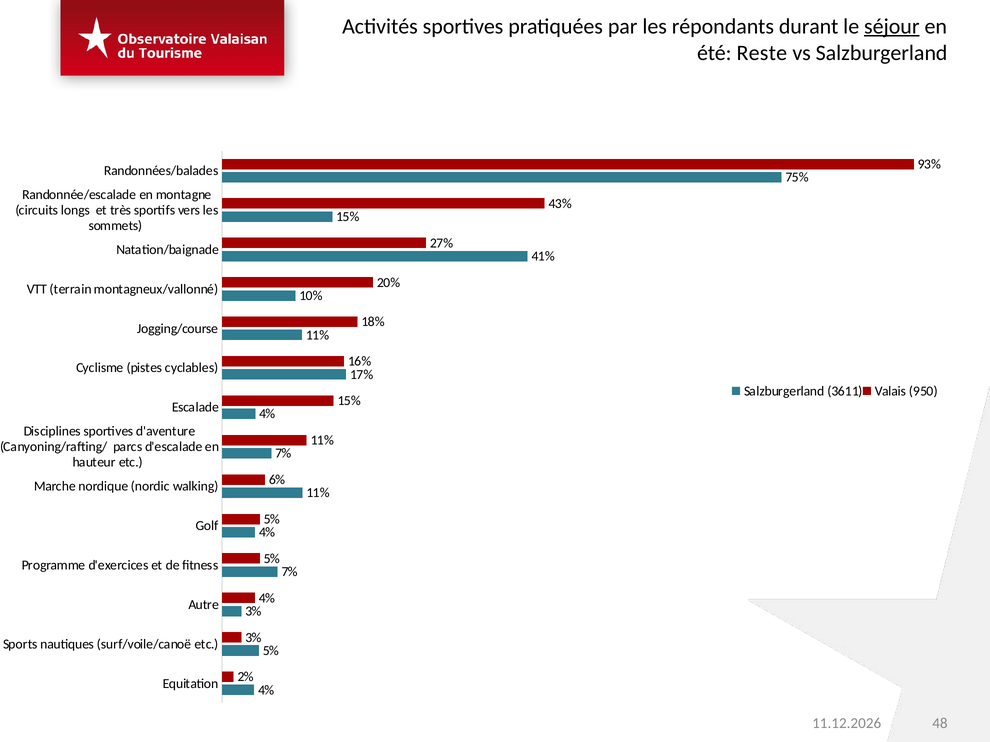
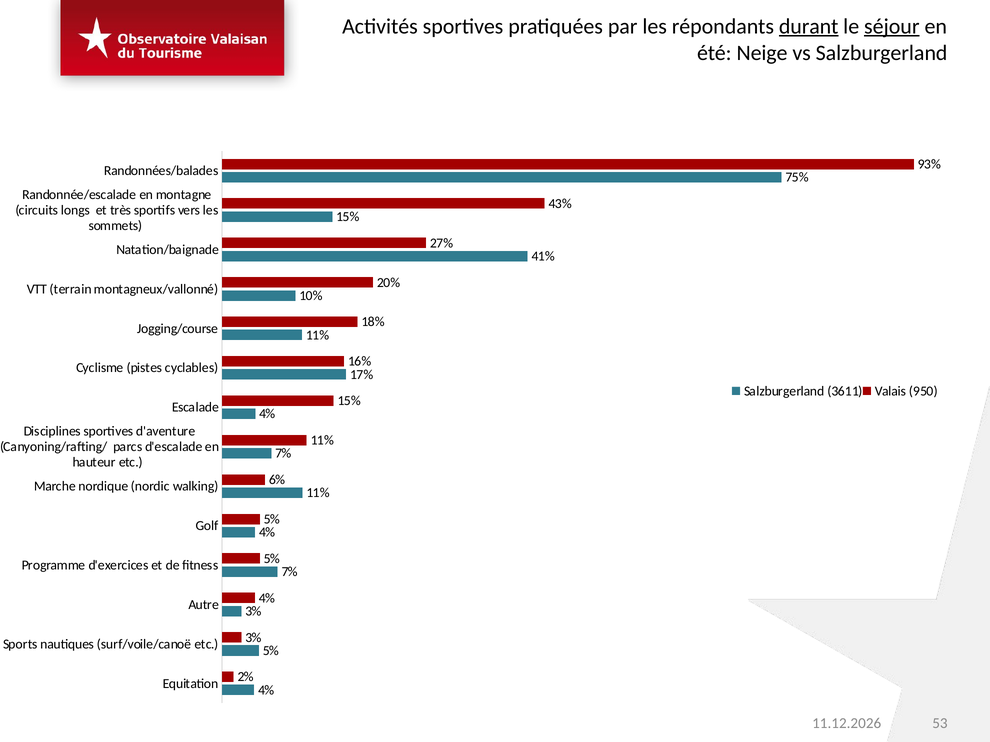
durant underline: none -> present (809, 26)
Reste: Reste -> Neige (762, 53)
48: 48 -> 53 (940, 724)
